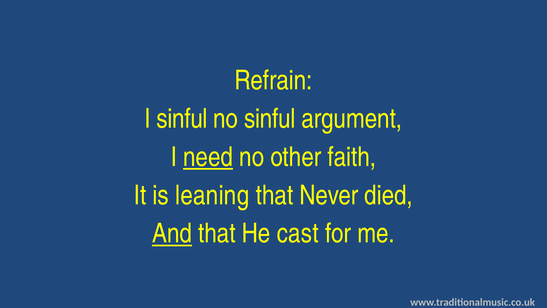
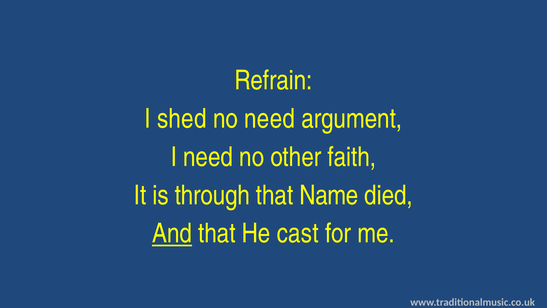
I sinful: sinful -> shed (182, 119)
no sinful: sinful -> need (270, 119)
need underline: present -> none (208, 157)
leaning: leaning -> through (212, 195)
Never: Never -> Name (329, 195)
